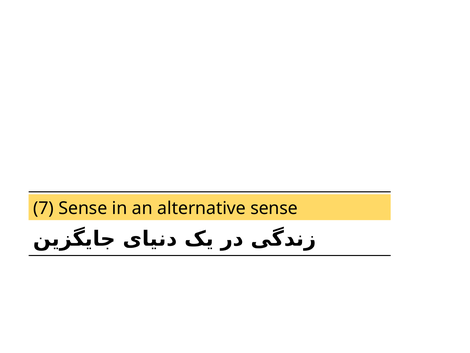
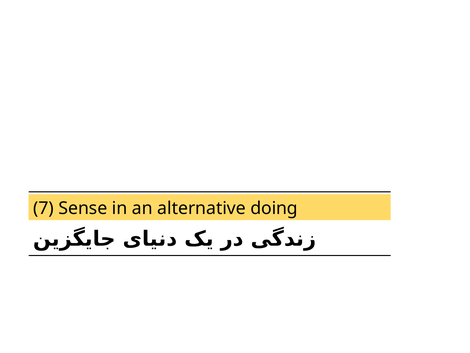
alternative sense: sense -> doing (274, 208)
